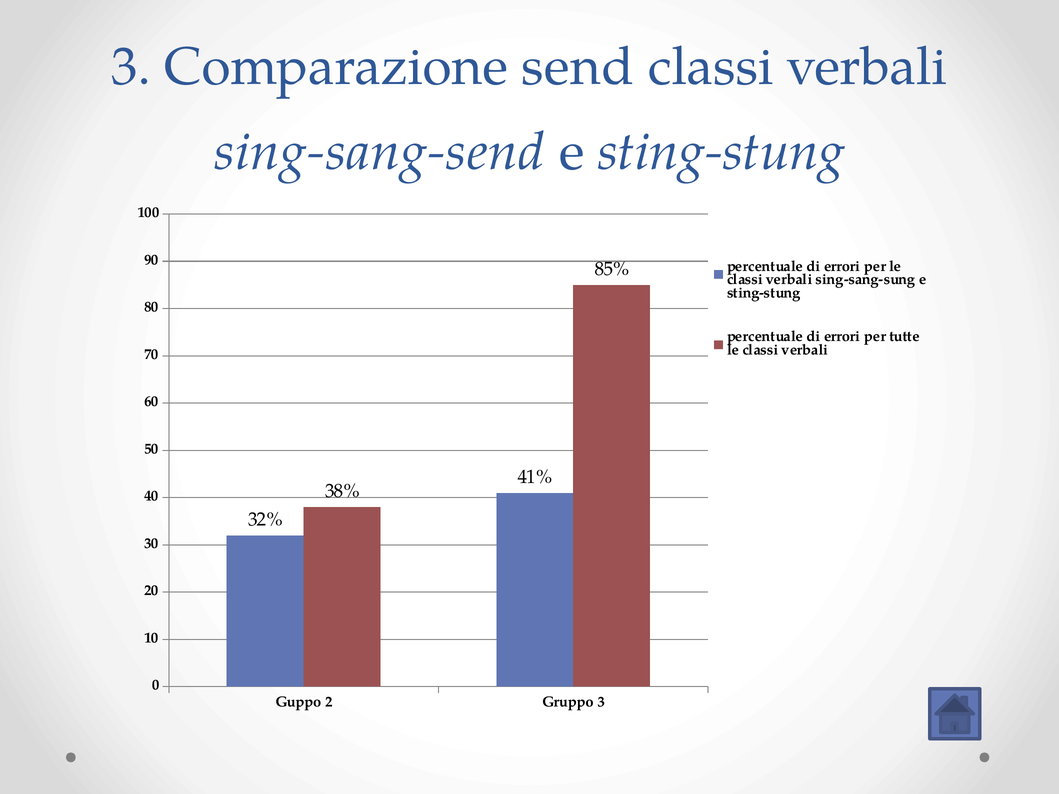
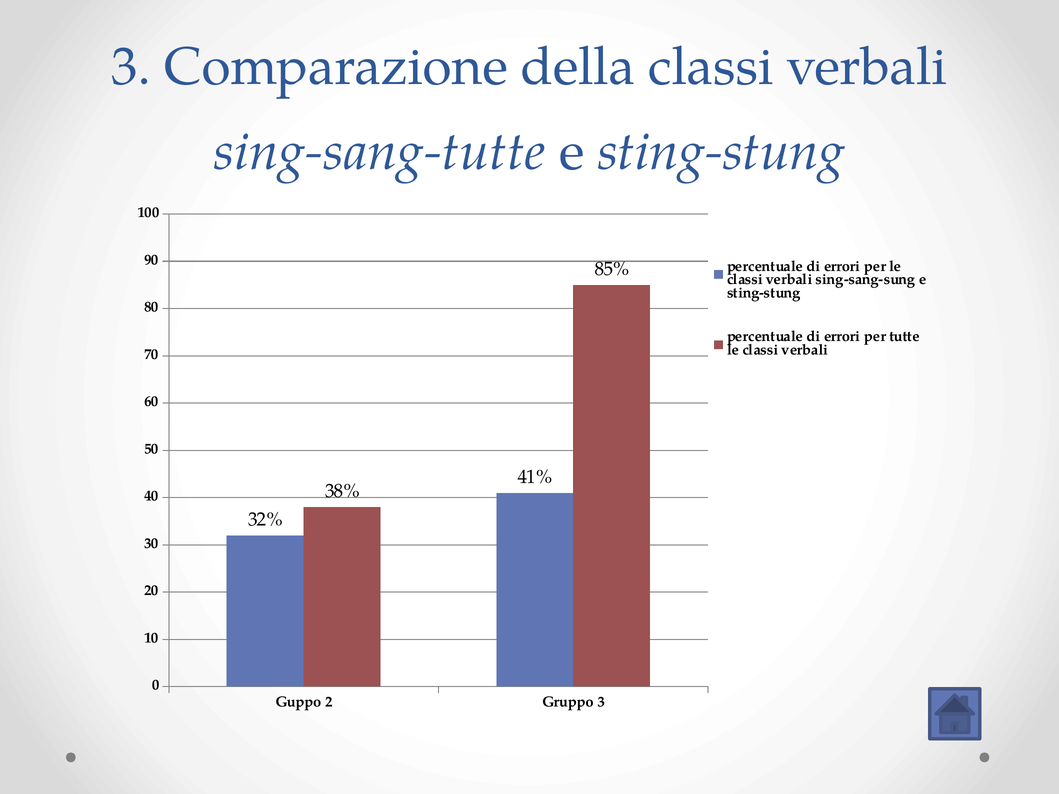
send: send -> della (578, 67)
sing-sang-send: sing-sang-send -> sing-sang-tutte (380, 152)
